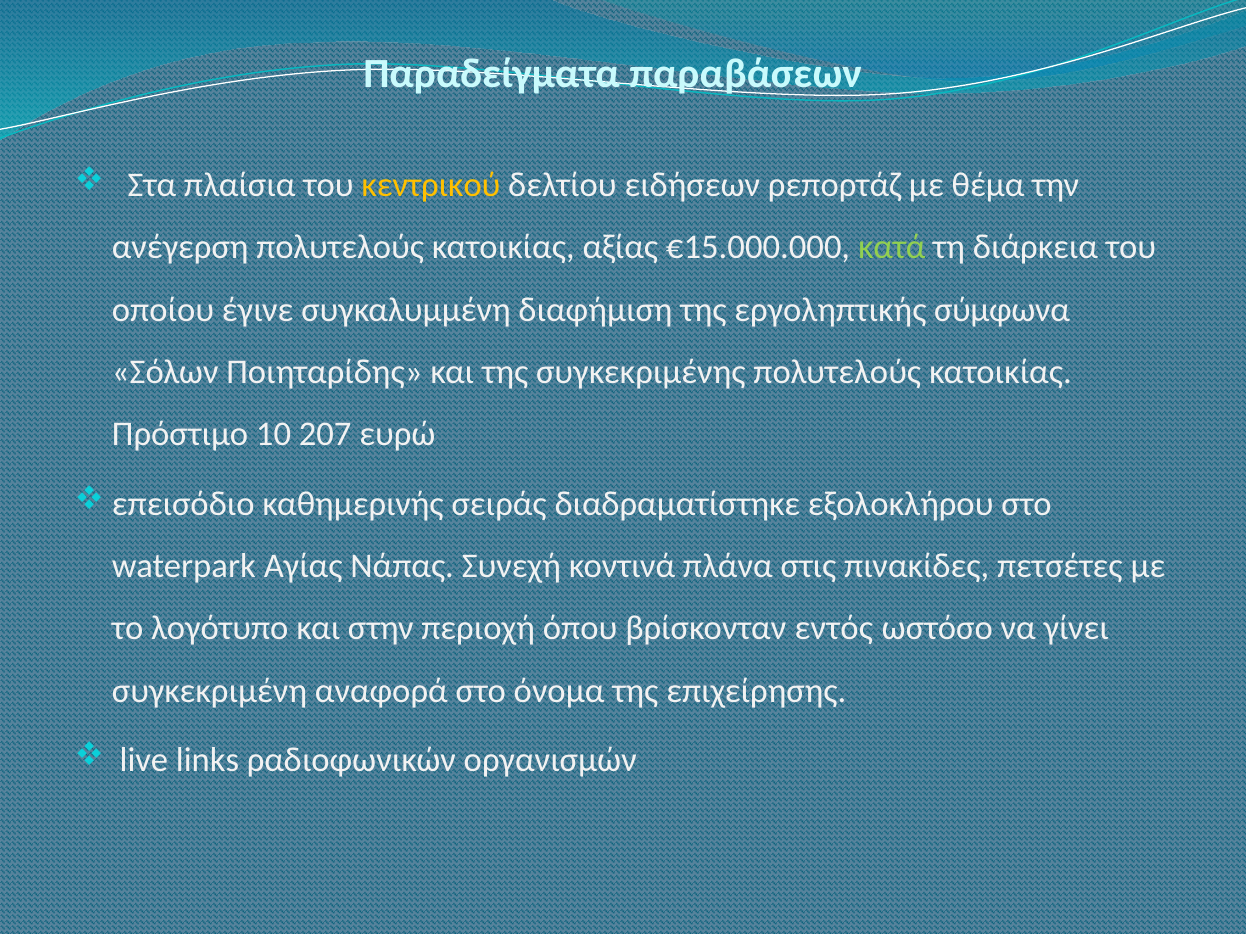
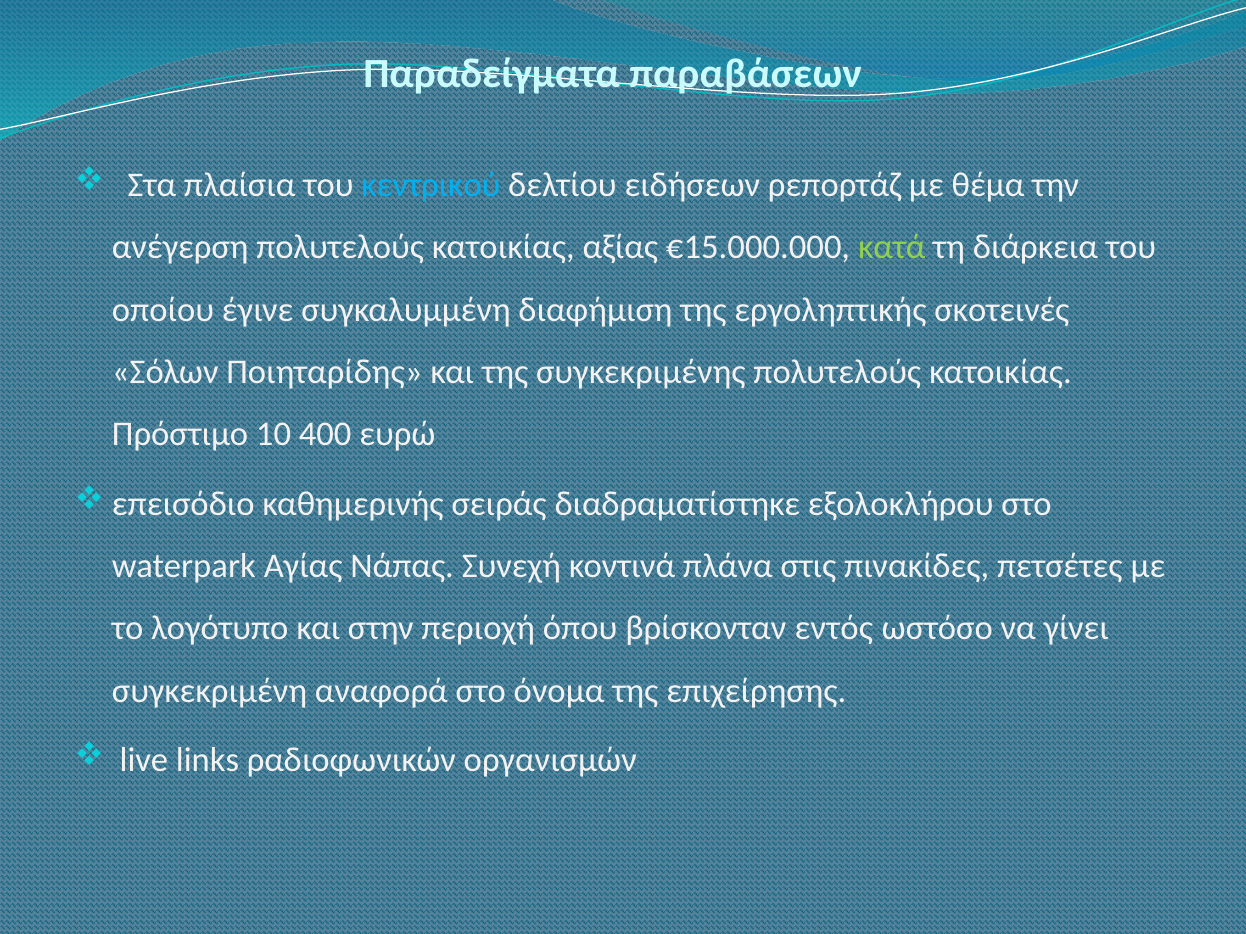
κεντρικού colour: yellow -> light blue (431, 185)
σύμφωνα: σύμφωνα -> σκοτεινές (1002, 310)
207: 207 -> 400 (325, 435)
